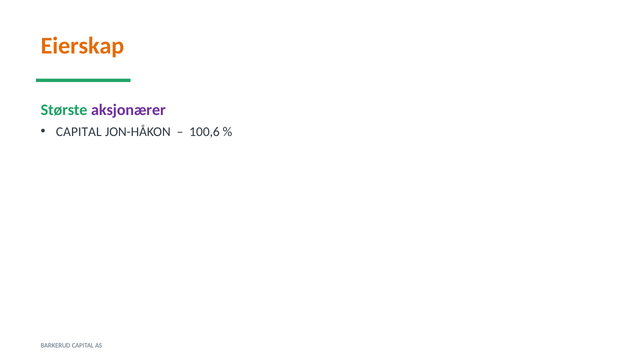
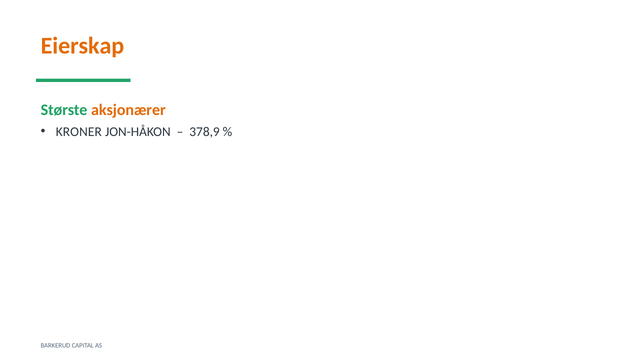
aksjonærer colour: purple -> orange (128, 110)
CAPITAL: CAPITAL -> KRONER (79, 132)
100,6: 100,6 -> 378,9 (205, 132)
